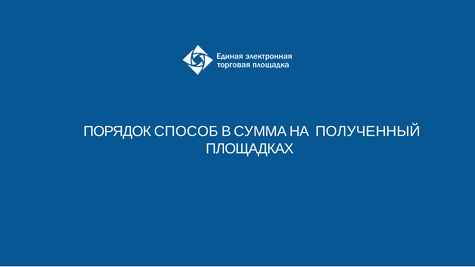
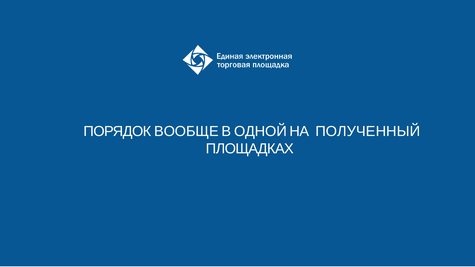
СПОСОБ: СПОСОБ -> ВООБЩЕ (186, 131)
СУММА: СУММА -> ОДНОЙ (260, 131)
